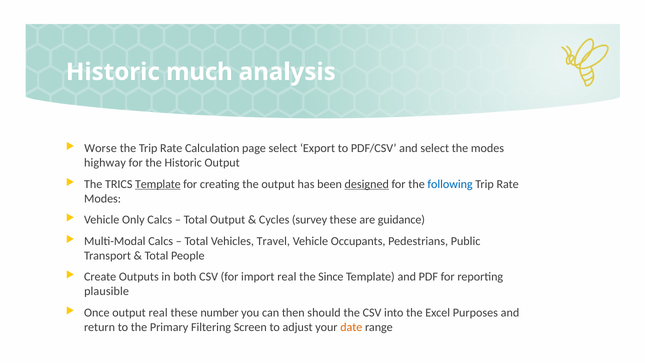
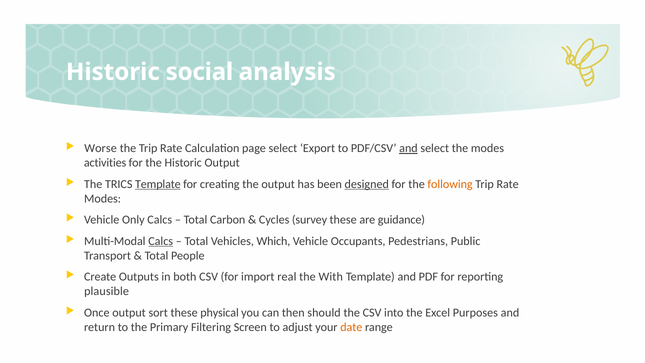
much: much -> social (199, 72)
and underline: none -> present (408, 148)
highway: highway -> activities (105, 163)
following colour: blue -> orange (450, 184)
Total Output: Output -> Carbon (228, 220)
Calcs underline: none -> present (161, 241)
Travel: Travel -> Which (273, 241)
Since: Since -> With (331, 277)
output real: real -> sort (158, 312)
number: number -> physical (220, 312)
